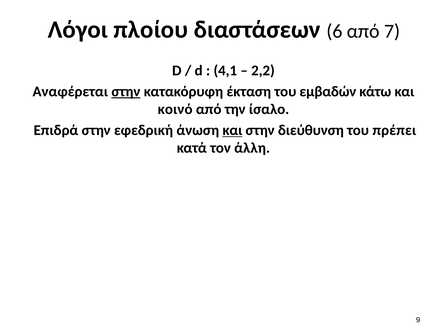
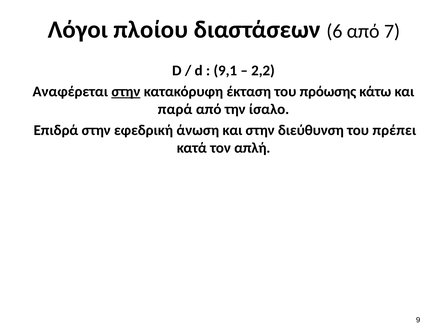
4,1: 4,1 -> 9,1 (225, 71)
εμβαδών: εμβαδών -> πρόωσης (328, 92)
κοινό: κοινό -> παρά (175, 109)
και underline: present -> none (232, 130)
άλλη: άλλη -> απλή (252, 148)
